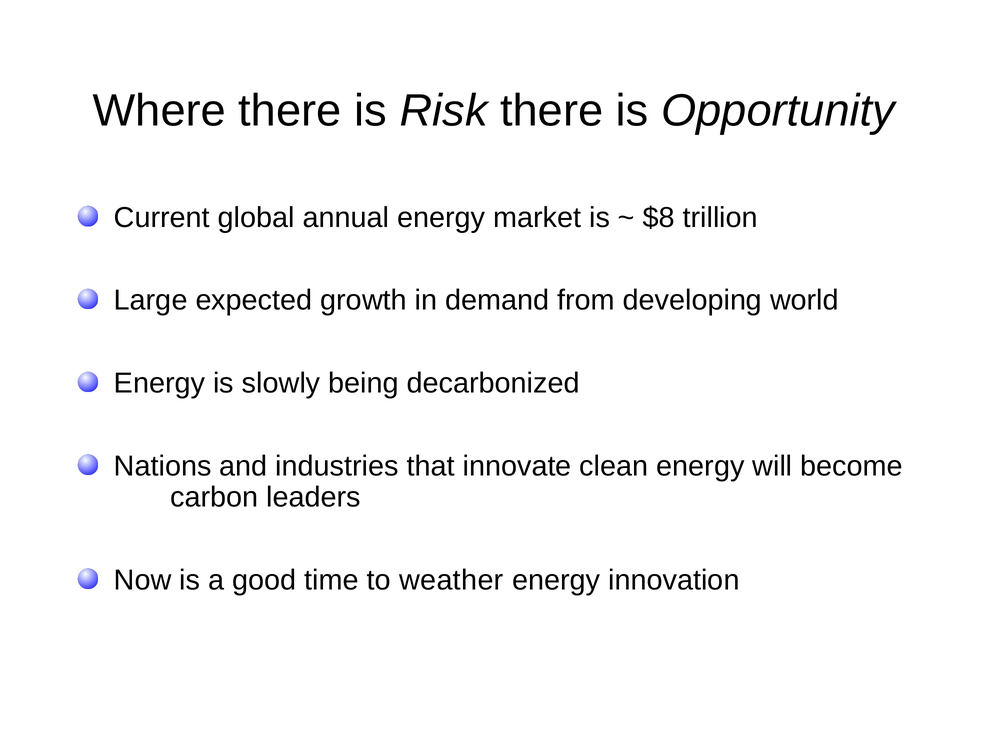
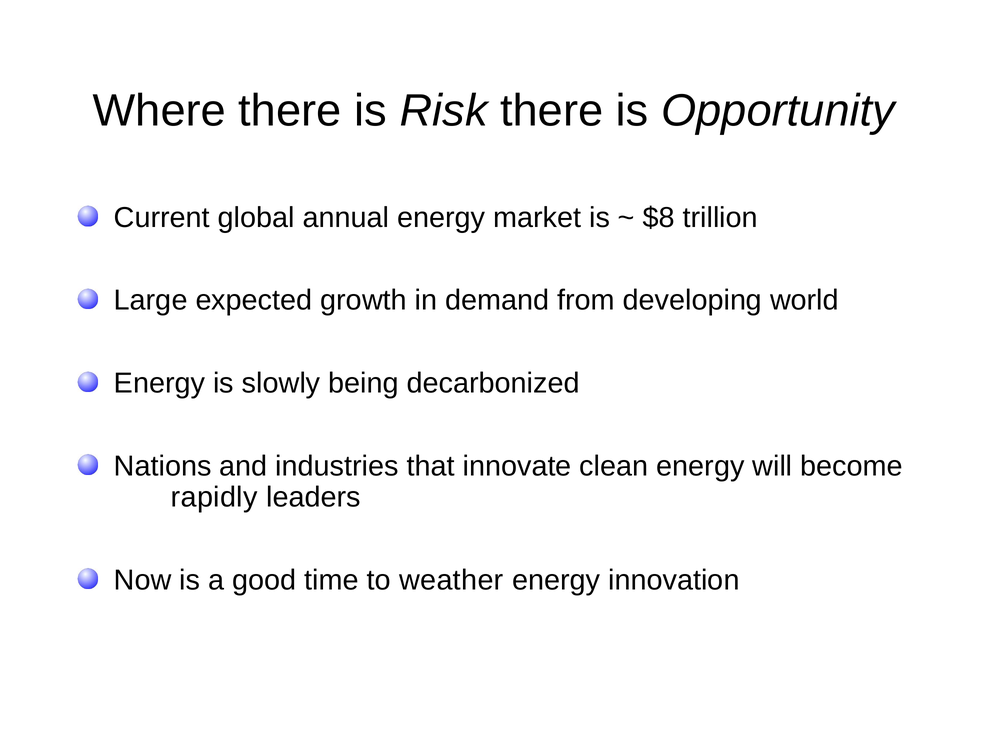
carbon: carbon -> rapidly (214, 497)
